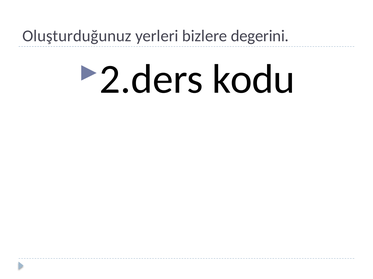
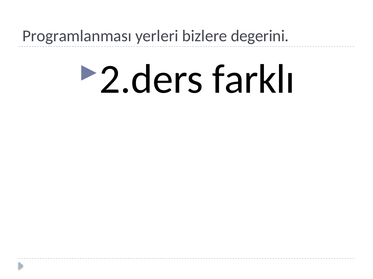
Oluşturduğunuz: Oluşturduğunuz -> Programlanması (77, 36)
kodu: kodu -> farklı (253, 79)
